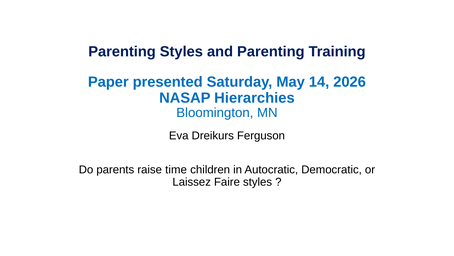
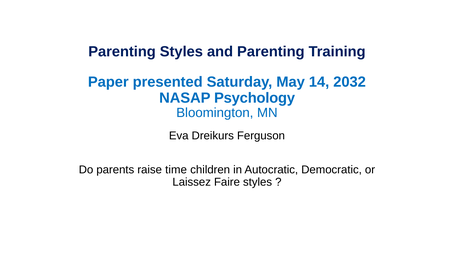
2026: 2026 -> 2032 (350, 82)
Hierarchies: Hierarchies -> Psychology (255, 98)
